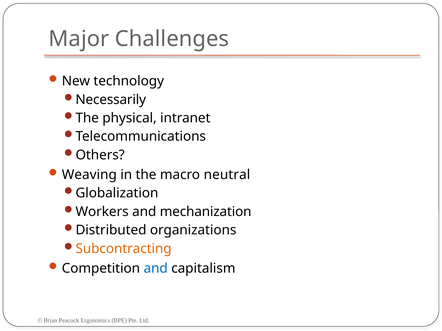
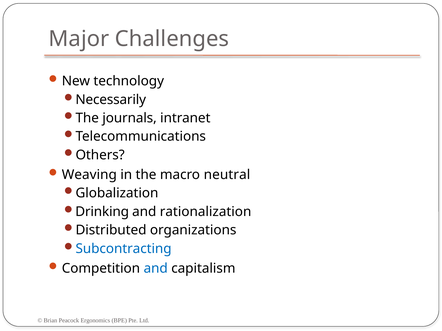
physical: physical -> journals (130, 118)
Workers: Workers -> Drinking (102, 212)
mechanization: mechanization -> rationalization (206, 212)
Subcontracting colour: orange -> blue (124, 249)
